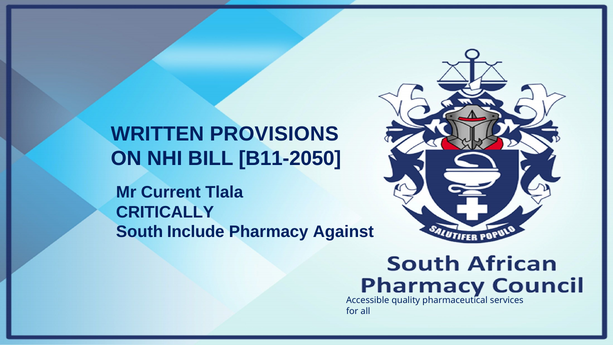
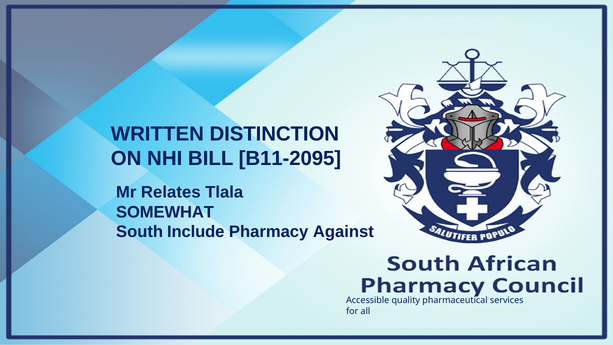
PROVISIONS: PROVISIONS -> DISTINCTION (274, 134)
B11-2050: B11-2050 -> B11-2095 (290, 159)
Current: Current -> Relates (171, 192)
CRITICALLY: CRITICALLY -> SOMEWHAT (165, 212)
